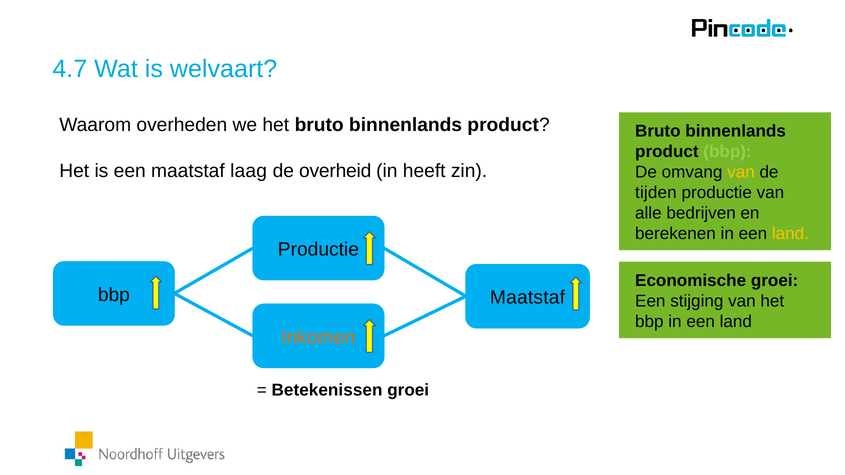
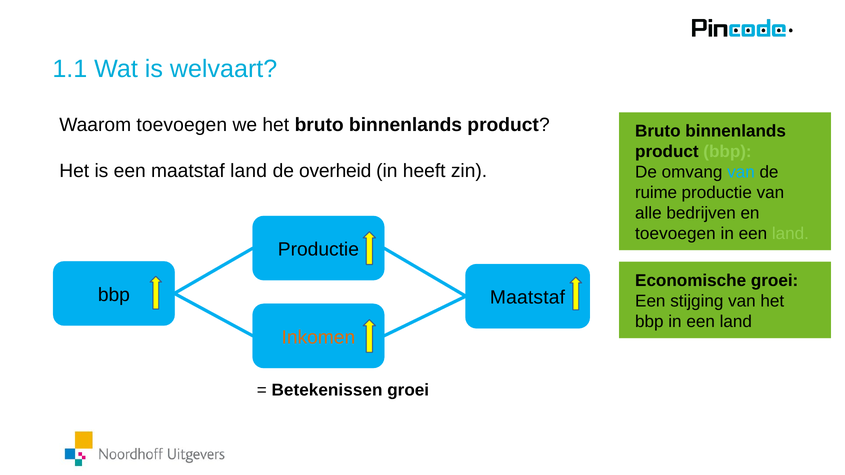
4.7: 4.7 -> 1.1 (70, 69)
Waarom overheden: overheden -> toevoegen (182, 125)
maatstaf laag: laag -> land (249, 171)
van colour: yellow -> light blue (741, 172)
tijden: tijden -> ruime (656, 193)
berekenen: berekenen -> toevoegen (675, 234)
land colour: yellow -> light green (790, 234)
